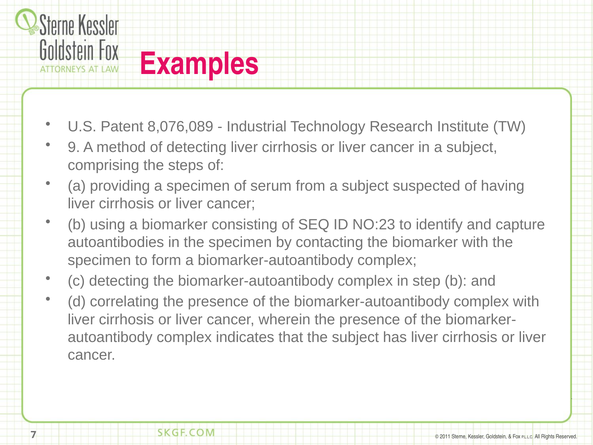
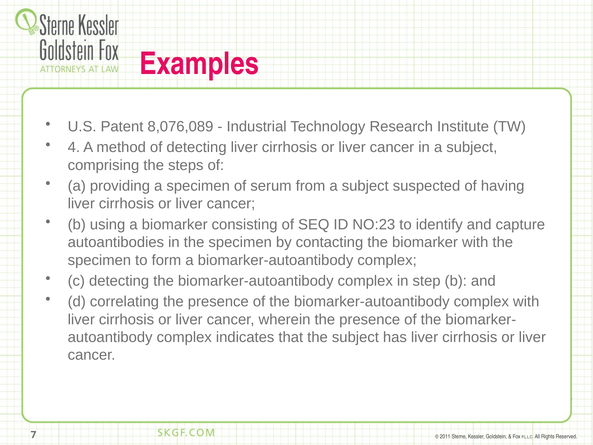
9: 9 -> 4 (74, 147)
